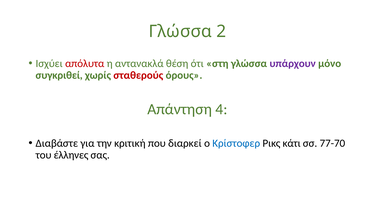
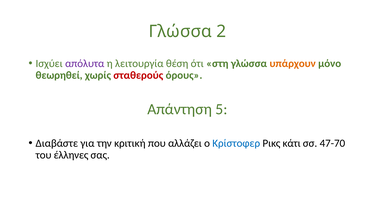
απόλυτα colour: red -> purple (85, 63)
αντανακλά: αντανακλά -> λειτουργία (139, 63)
υπάρχουν colour: purple -> orange (293, 63)
συγκριθεί: συγκριθεί -> θεωρηθεί (59, 75)
4: 4 -> 5 (221, 109)
διαρκεί: διαρκεί -> αλλάζει (185, 143)
77-70: 77-70 -> 47-70 (332, 143)
